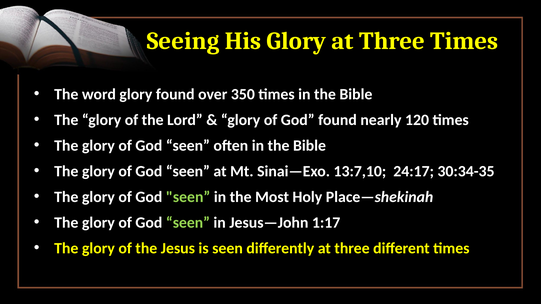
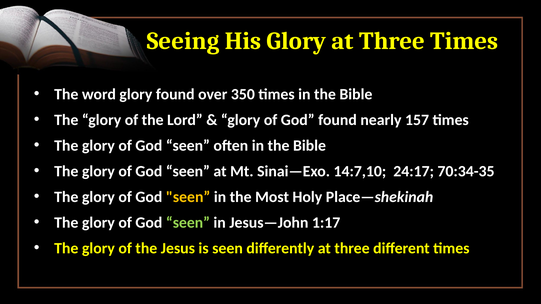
120: 120 -> 157 (417, 120)
13:7,10: 13:7,10 -> 14:7,10 (360, 171)
30:34-35: 30:34-35 -> 70:34-35 (466, 171)
seen colour: light green -> yellow (188, 197)
